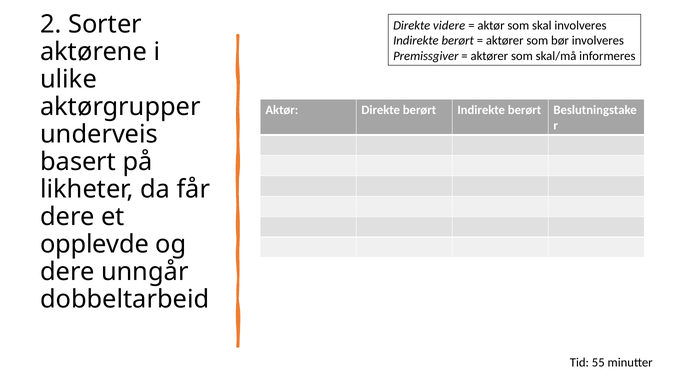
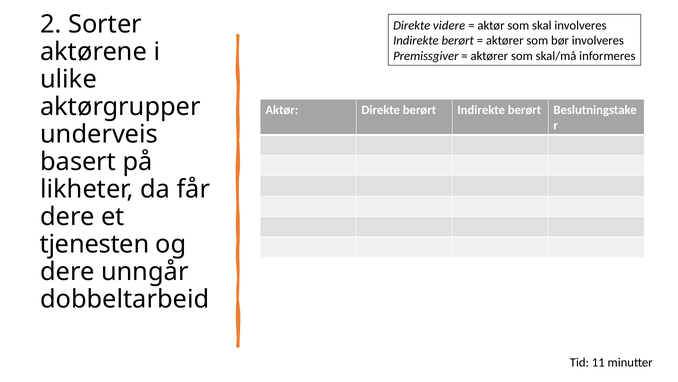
opplevde: opplevde -> tjenesten (95, 244)
55: 55 -> 11 (598, 362)
